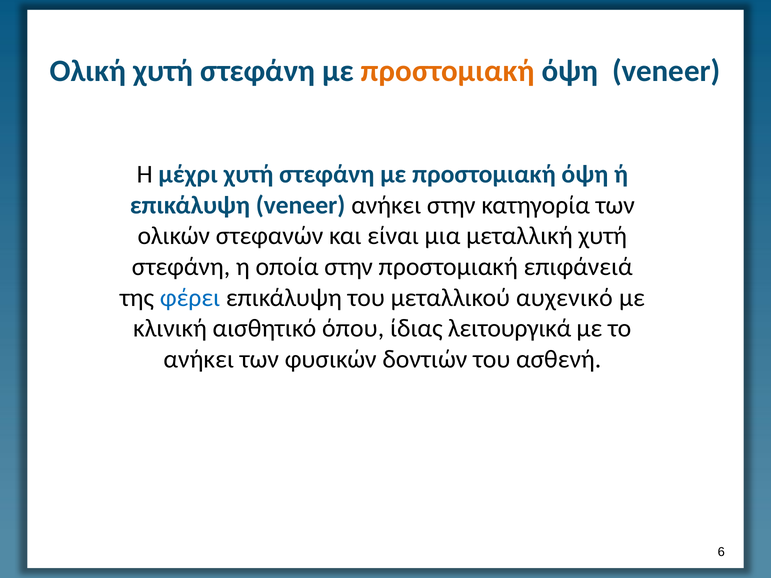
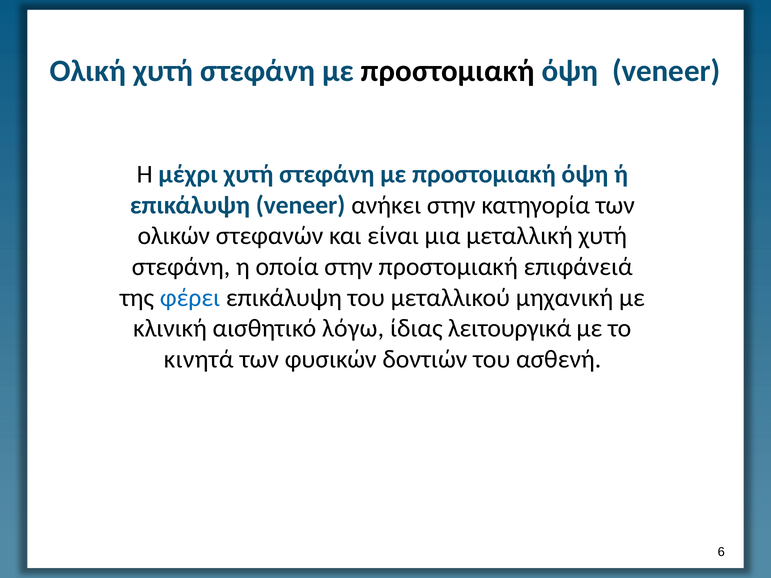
προστομιακή colour: orange -> black (448, 71)
αυχενικό: αυχενικό -> μηχανική (565, 298)
όπου: όπου -> λόγω (353, 329)
ανήκει: ανήκει -> κινητά (199, 359)
